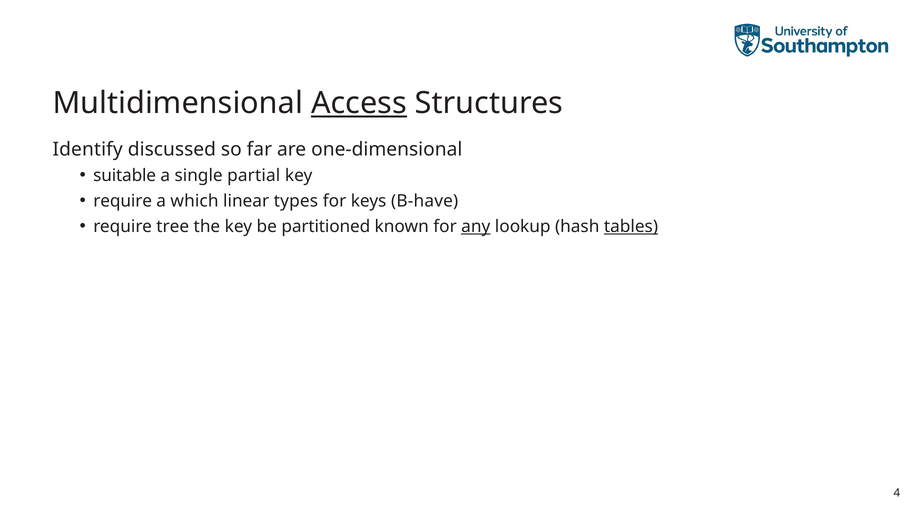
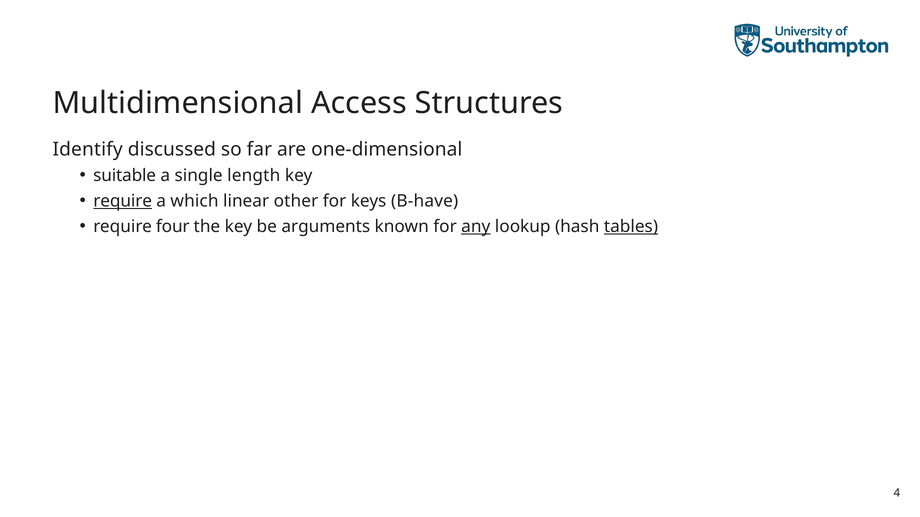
Access underline: present -> none (359, 103)
partial: partial -> length (254, 176)
require underline: none -> present (123, 201)
types: types -> other (296, 201)
tree: tree -> four (173, 227)
partitioned: partitioned -> arguments (326, 227)
